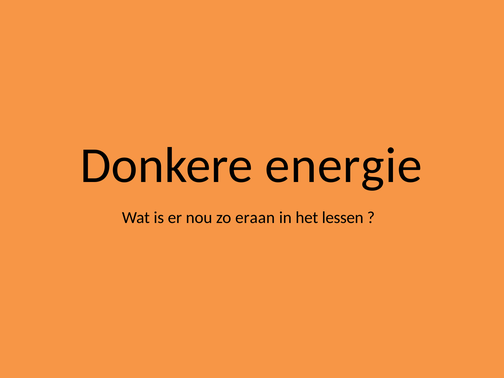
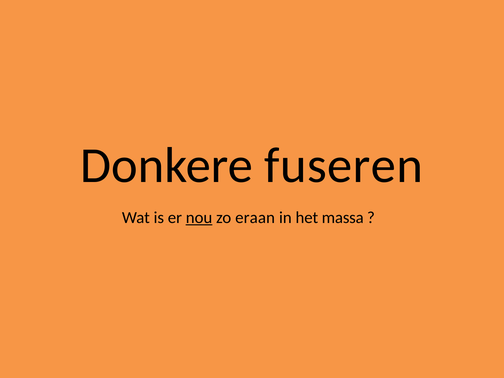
energie: energie -> fuseren (344, 166)
nou underline: none -> present (199, 218)
lessen: lessen -> massa (343, 218)
